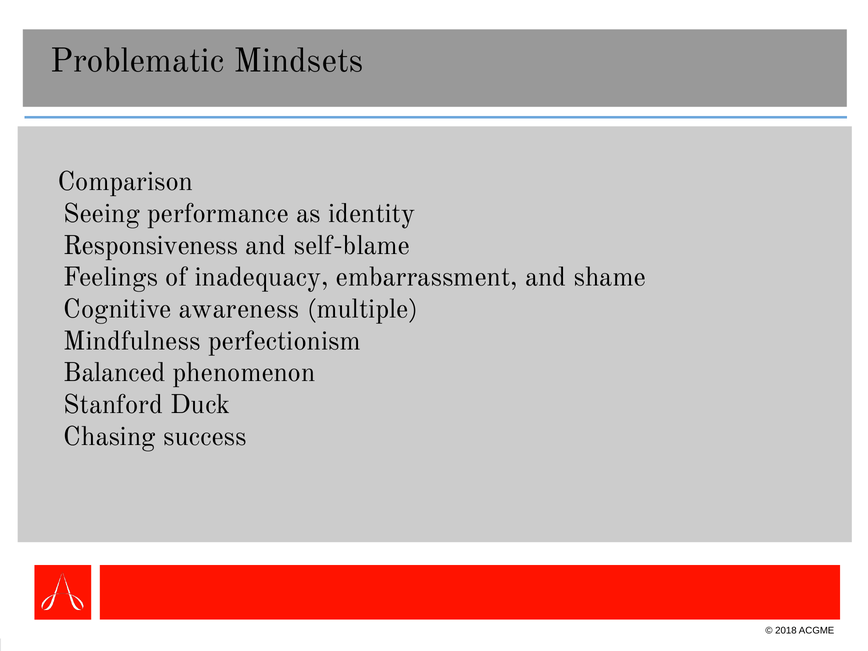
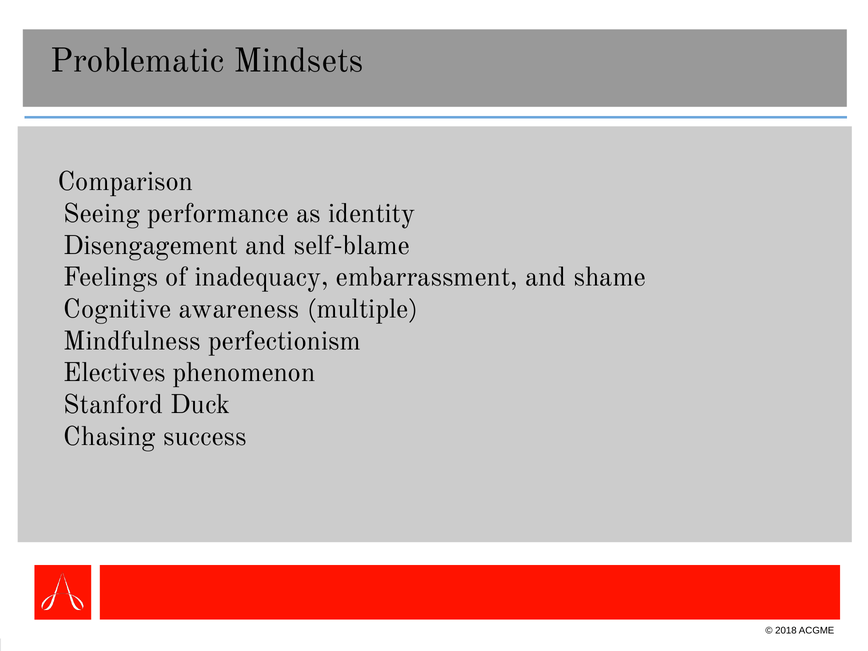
Responsiveness: Responsiveness -> Disengagement (151, 245)
Balanced: Balanced -> Electives (115, 373)
